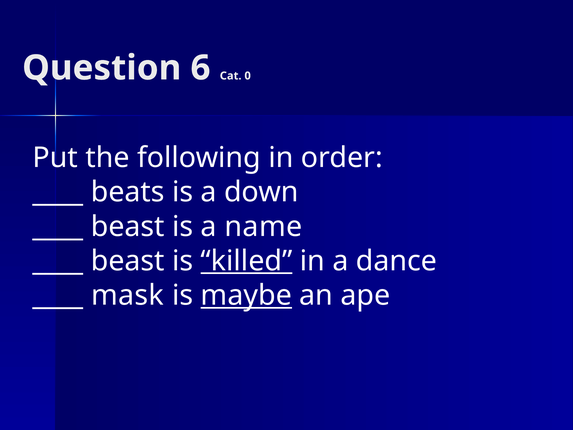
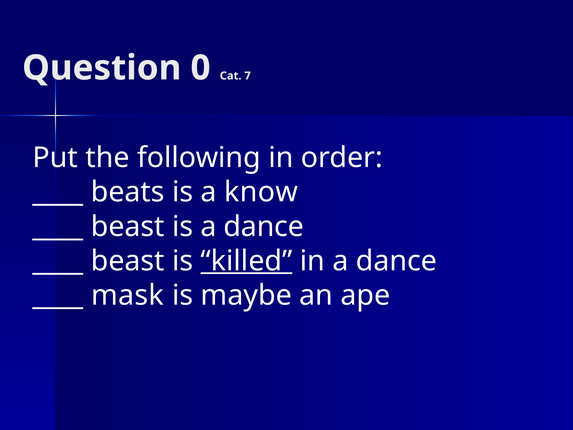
6: 6 -> 0 (201, 68)
0: 0 -> 7 (248, 76)
down: down -> know (261, 192)
is a name: name -> dance (264, 226)
maybe underline: present -> none (246, 295)
